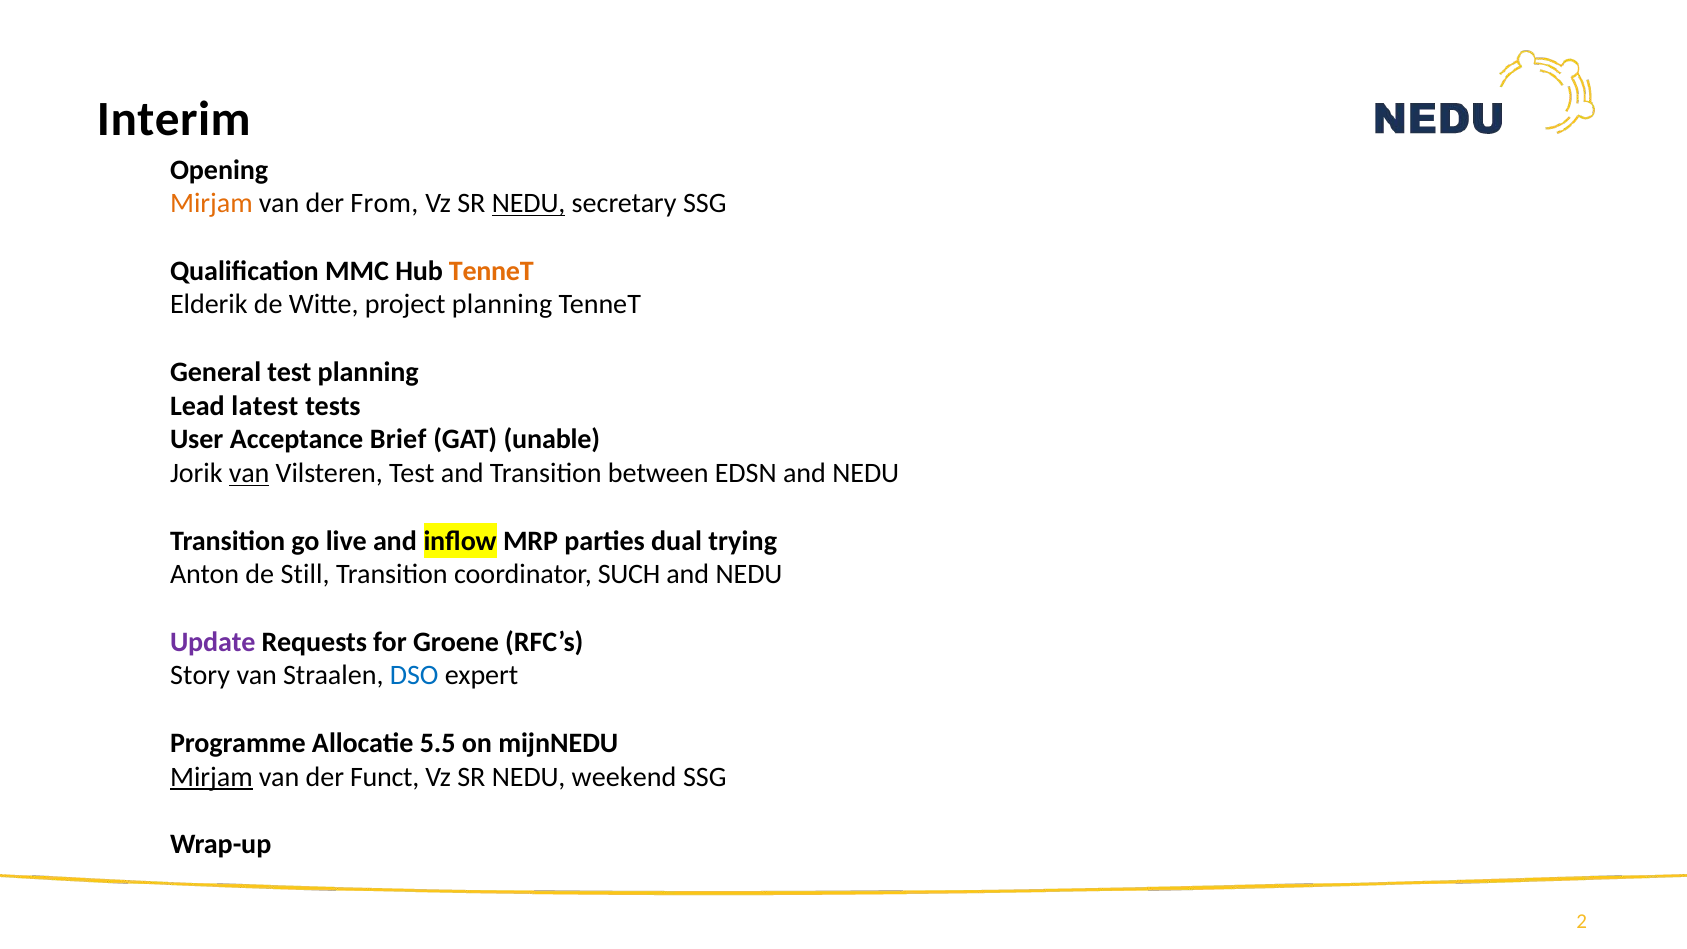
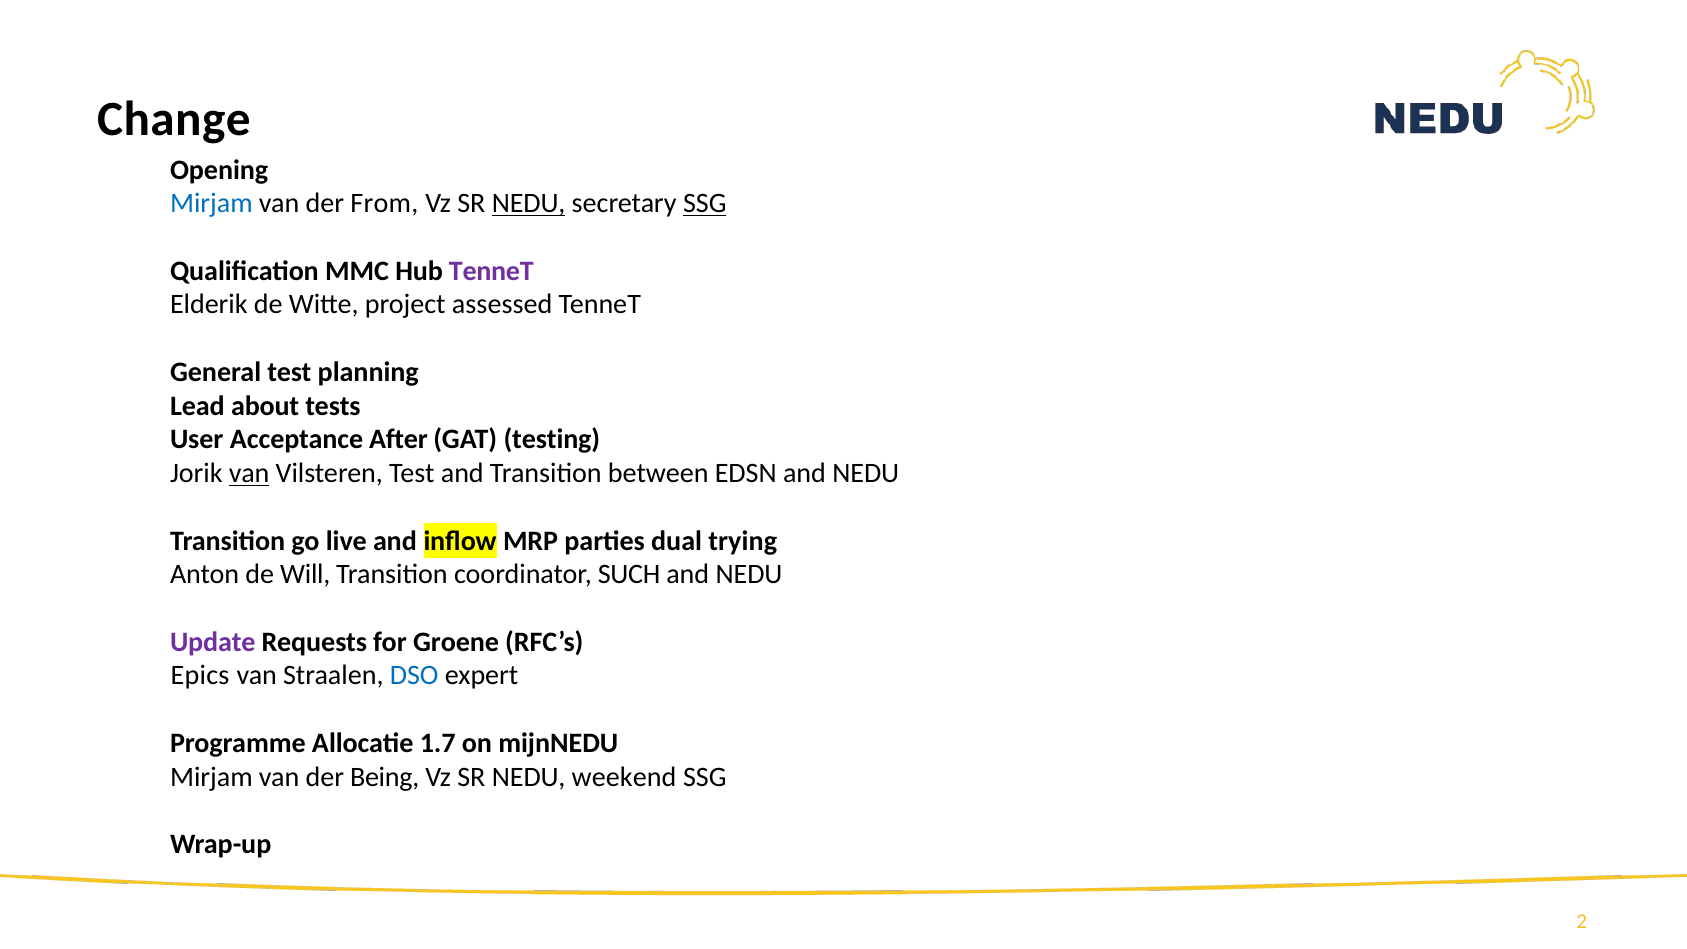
Interim: Interim -> Change (174, 120)
Mirjam colour: orange -> blue (211, 204)
SSG underline: none -> present (705, 204)
TenneT colour: orange -> purple (491, 271)
project planning: planning -> assessed (502, 305)
latest: latest -> about (265, 406)
Brief: Brief -> After (398, 440)
unable: unable -> testing (552, 440)
Still: Still -> Will (305, 574)
Story: Story -> Epics (200, 676)
5.5: 5.5 -> 1.7 (438, 743)
Mirjam underline: present -> none (211, 777)
Funct: Funct -> Being (385, 777)
